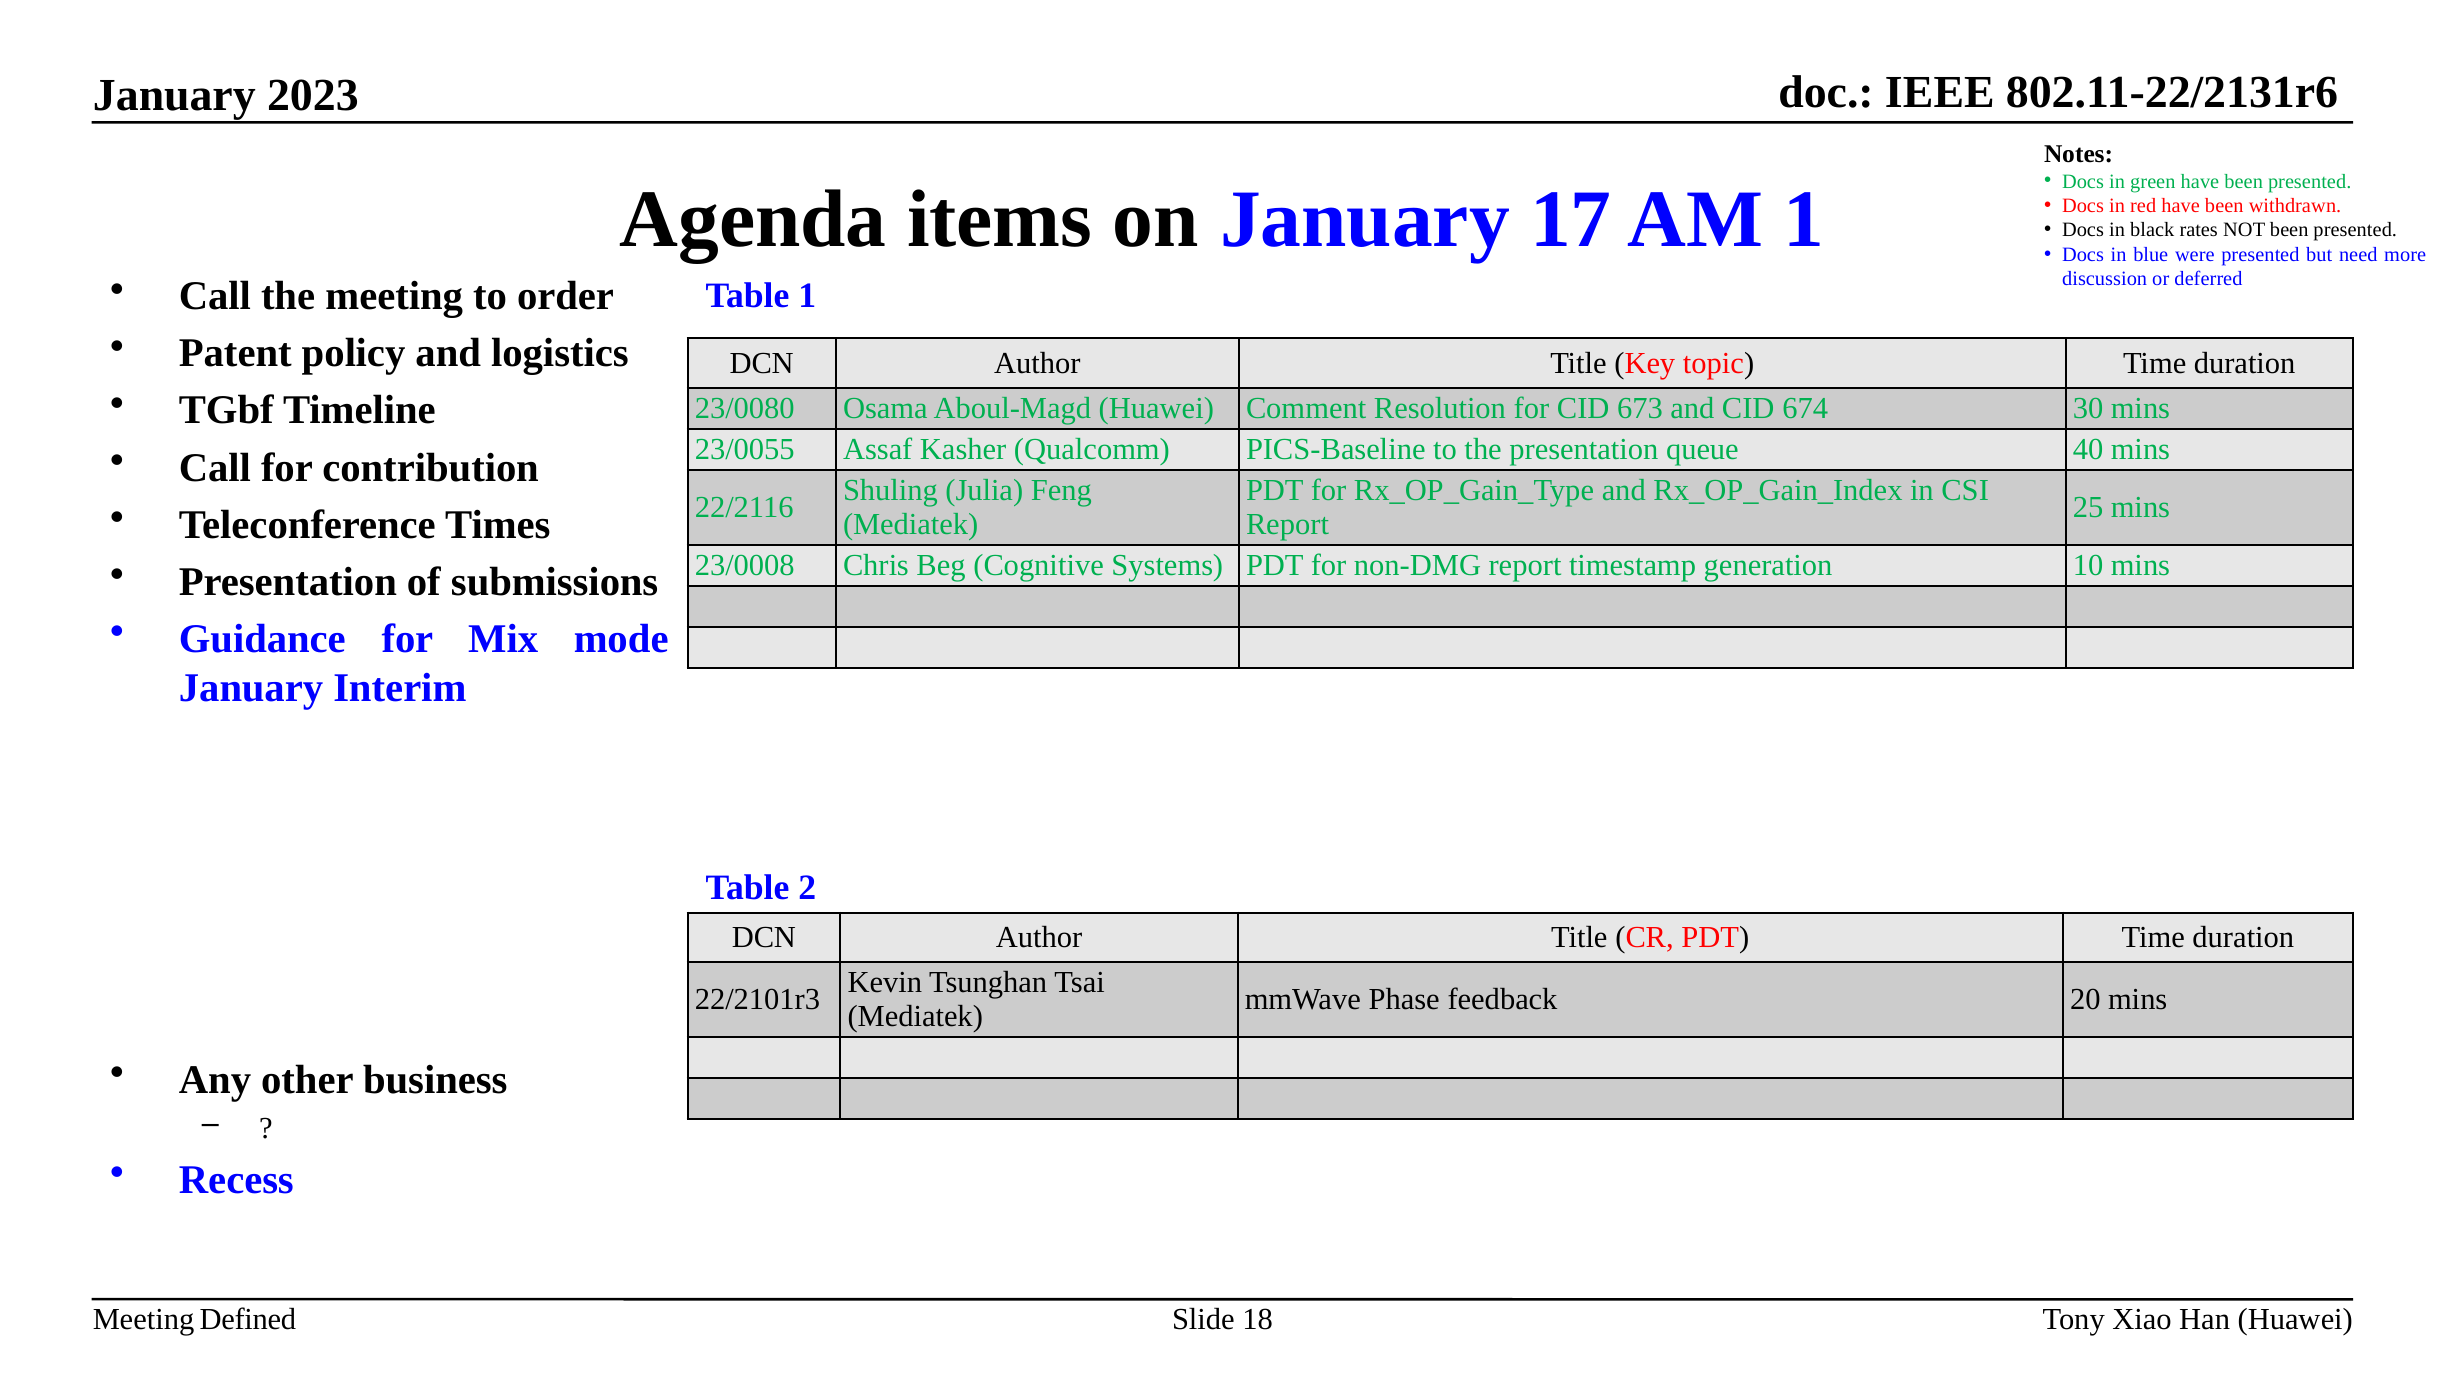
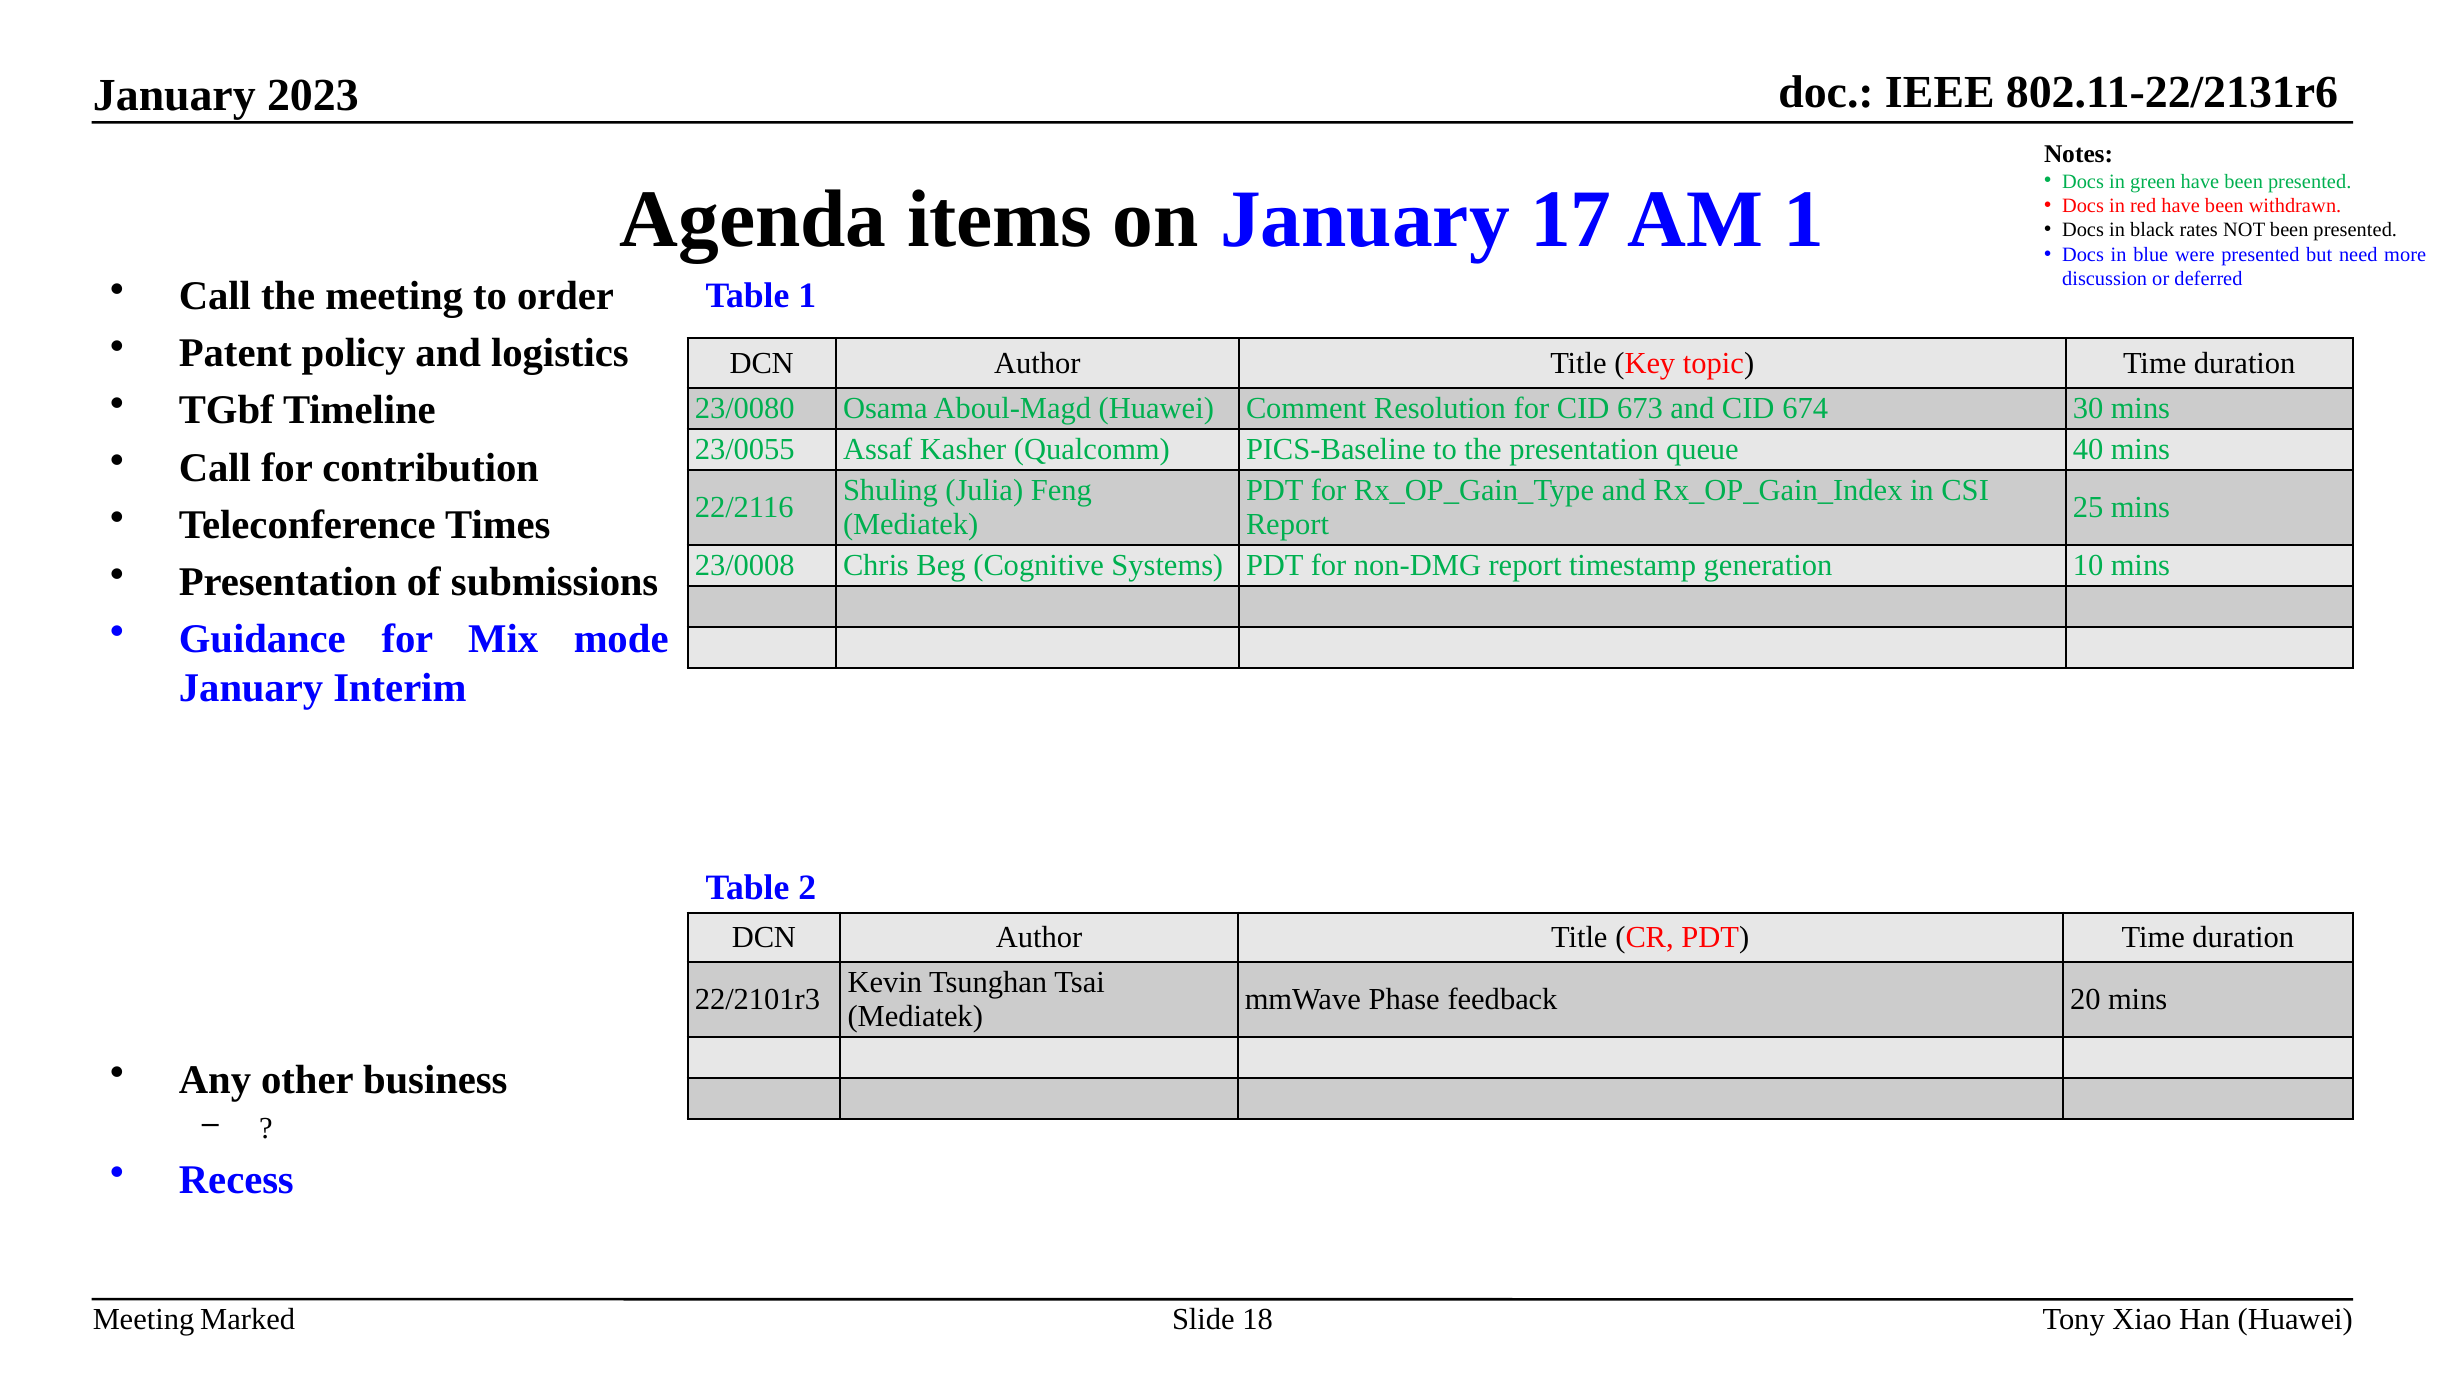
Defined: Defined -> Marked (248, 1319)
